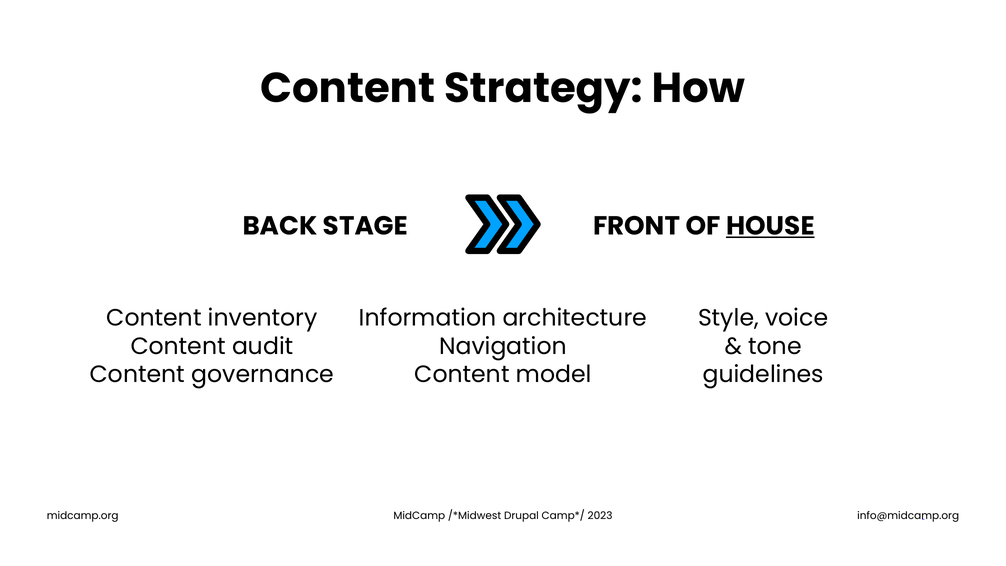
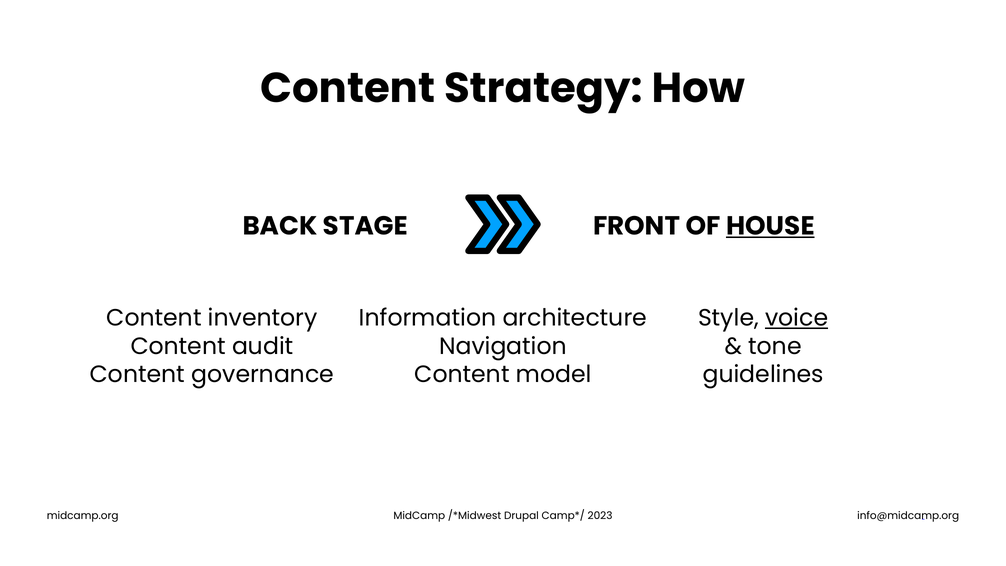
voice underline: none -> present (797, 318)
